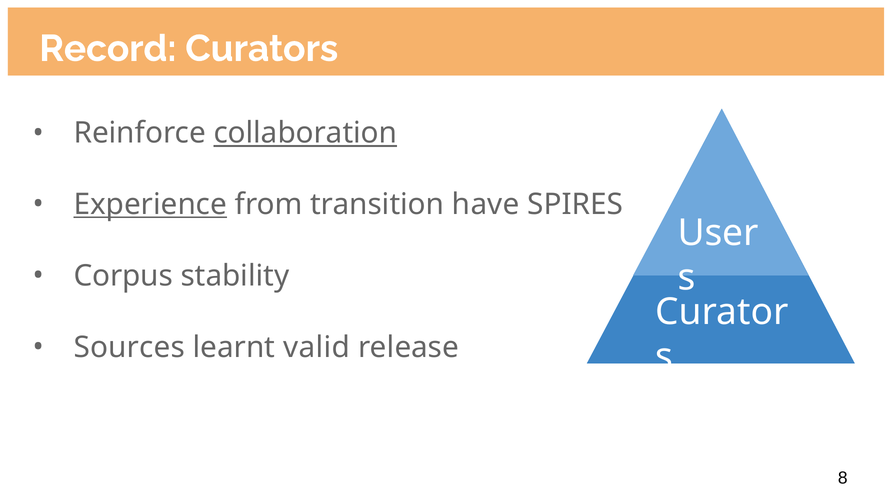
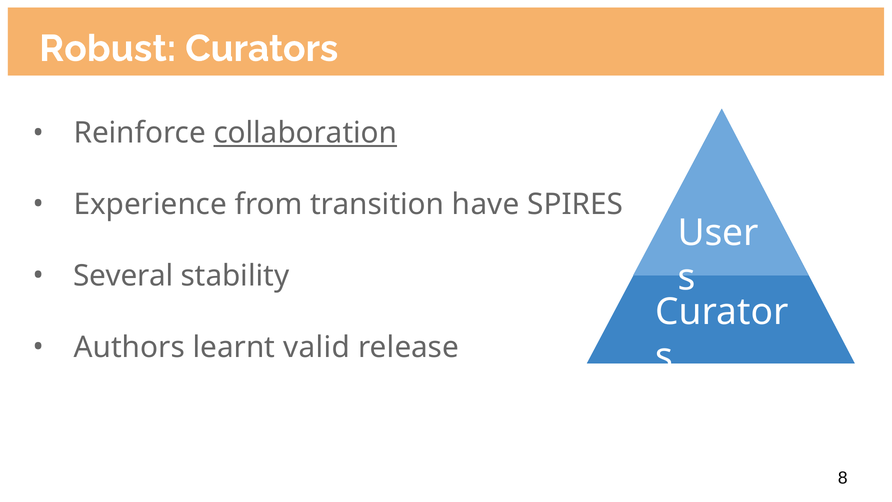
Record: Record -> Robust (108, 49)
Experience underline: present -> none (150, 204)
Corpus: Corpus -> Several (123, 276)
Sources: Sources -> Authors (129, 347)
